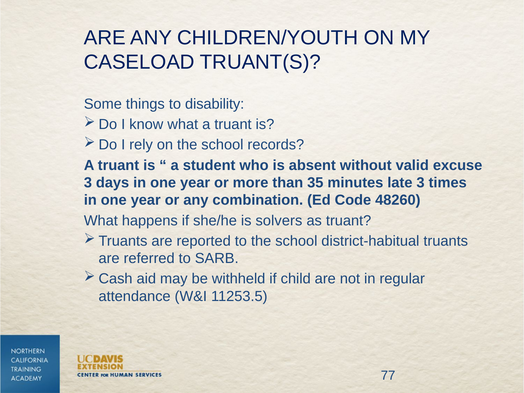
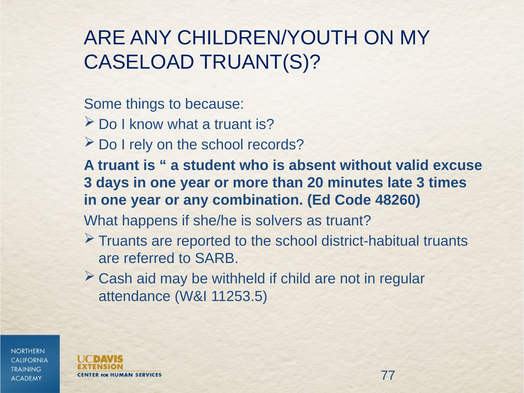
disability: disability -> because (215, 104)
35: 35 -> 20 (315, 183)
